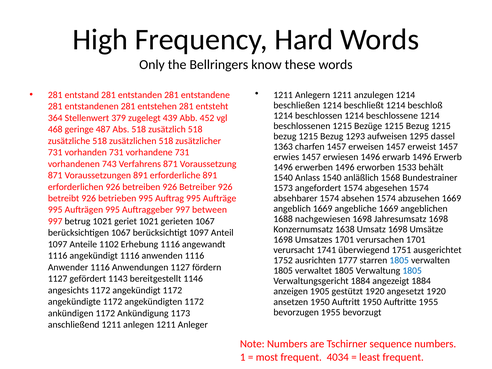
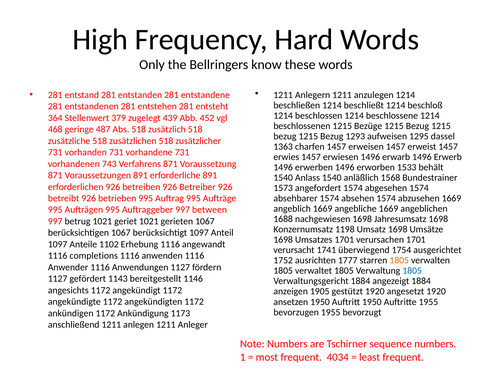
1638: 1638 -> 1198 (345, 229)
1751: 1751 -> 1754 (401, 250)
1116 angekündigt: angekündigt -> completions (94, 256)
1805 colour: blue -> orange (399, 260)
